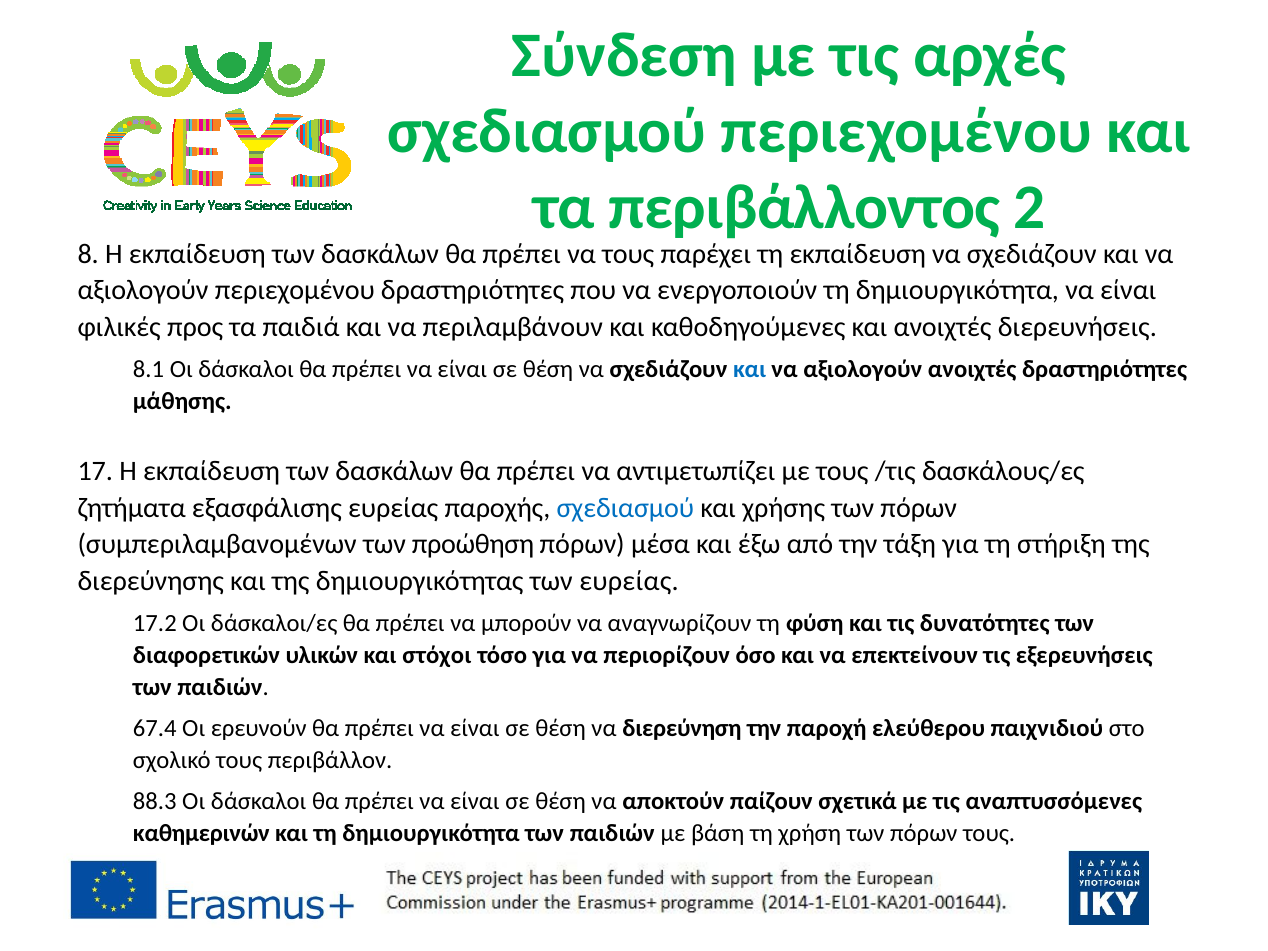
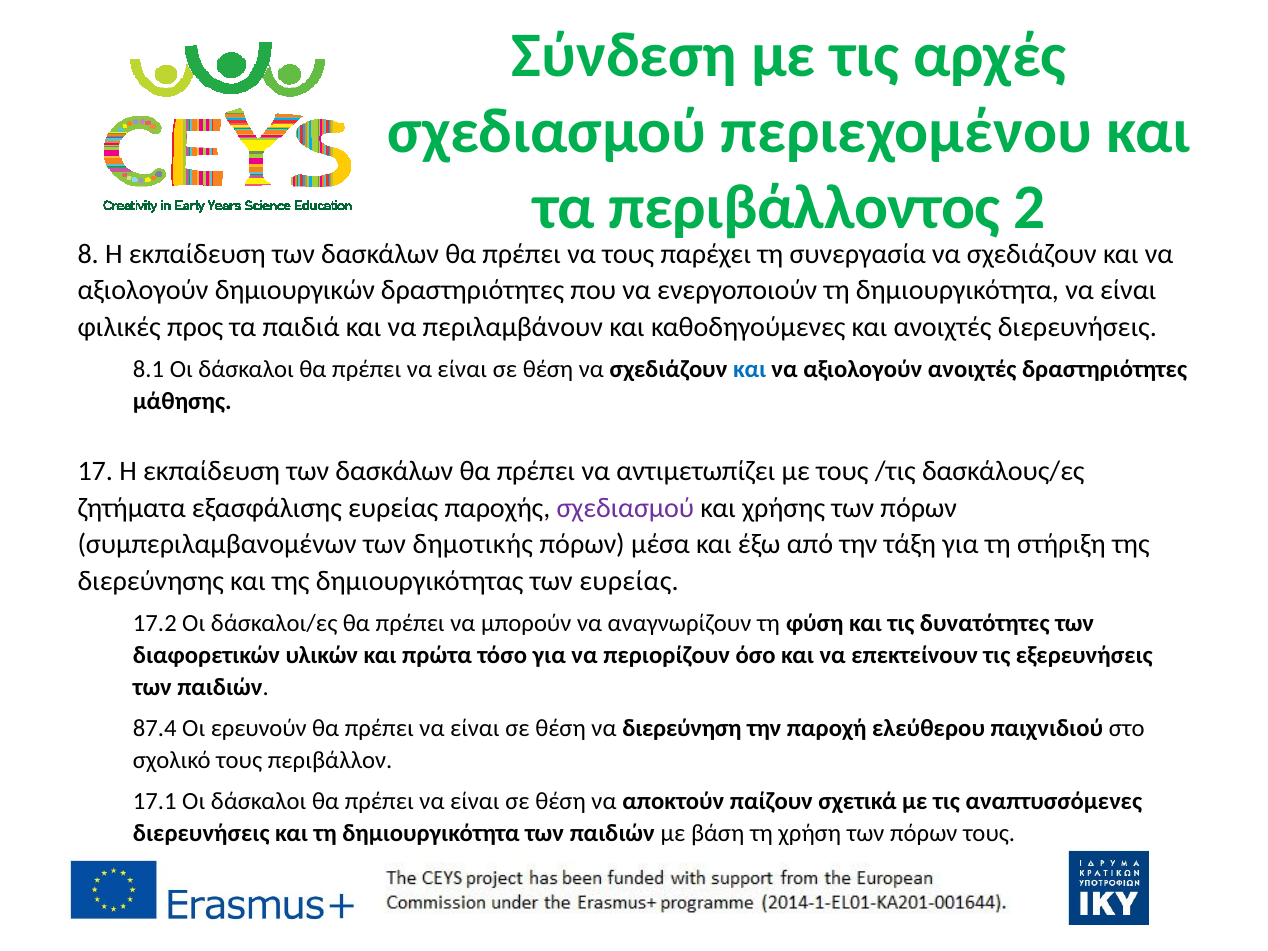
τη εκπαίδευση: εκπαίδευση -> συνεργασία (858, 254)
αξιολογούν περιεχομένου: περιεχομένου -> δημιουργικών (295, 290)
σχεδιασμού colour: blue -> purple (625, 508)
προώθηση: προώθηση -> δημοτικής (473, 544)
στόχοι: στόχοι -> πρώτα (437, 656)
67.4: 67.4 -> 87.4 (155, 728)
88.3: 88.3 -> 17.1 (155, 801)
καθημερινών: καθημερινών -> διερευνήσεις (201, 833)
